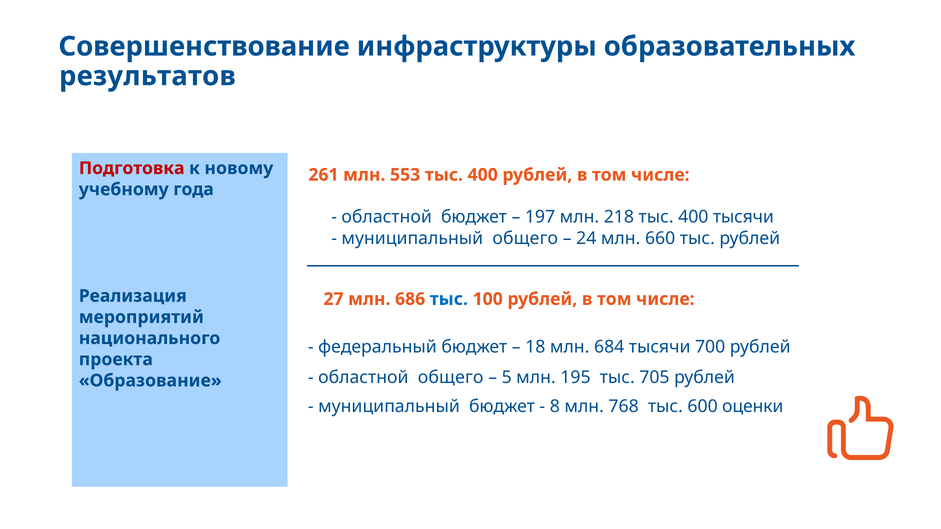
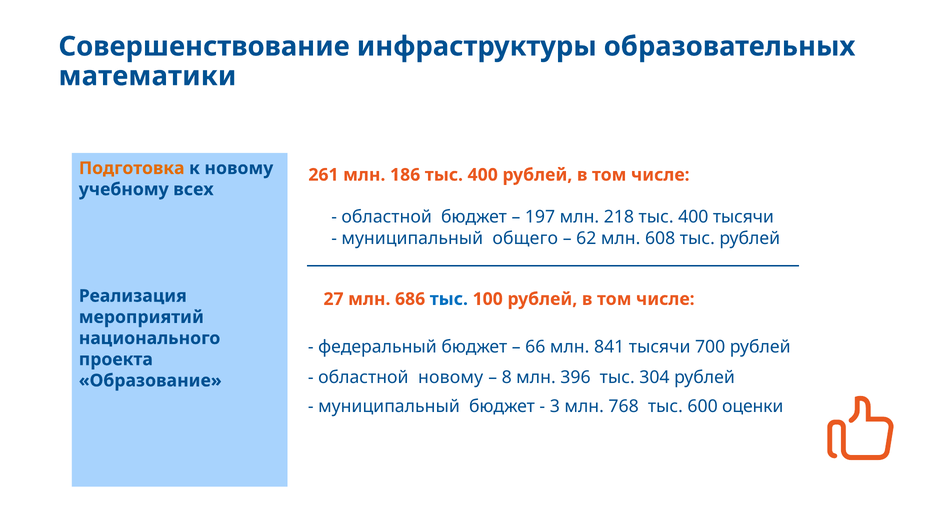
результатов: результатов -> математики (147, 76)
Подготовка colour: red -> orange (132, 168)
553: 553 -> 186 (405, 175)
года: года -> всех (193, 190)
24: 24 -> 62 (586, 238)
660: 660 -> 608 (660, 238)
18: 18 -> 66 (535, 347)
684: 684 -> 841 (609, 347)
областной общего: общего -> новому (451, 378)
5: 5 -> 8 (507, 378)
195: 195 -> 396 (575, 378)
705: 705 -> 304 (654, 378)
8: 8 -> 3 (555, 407)
